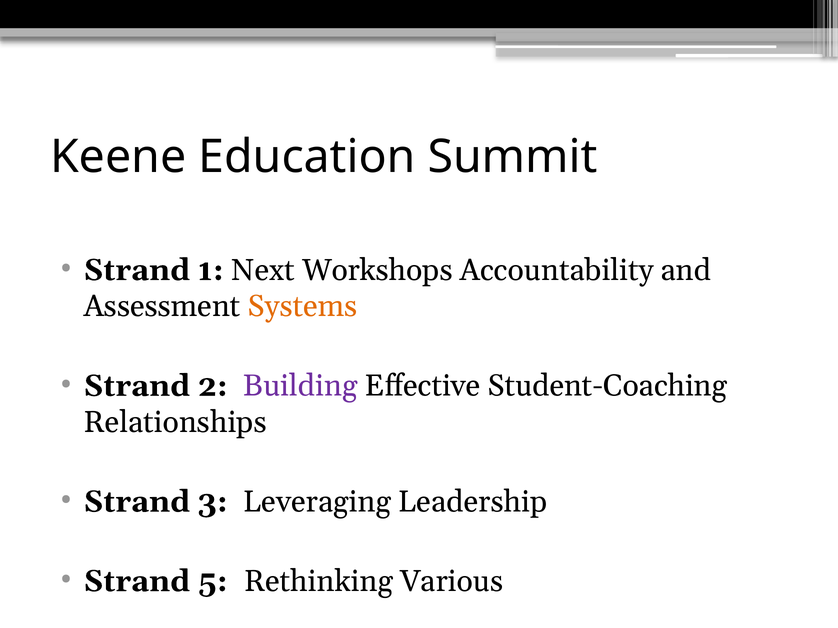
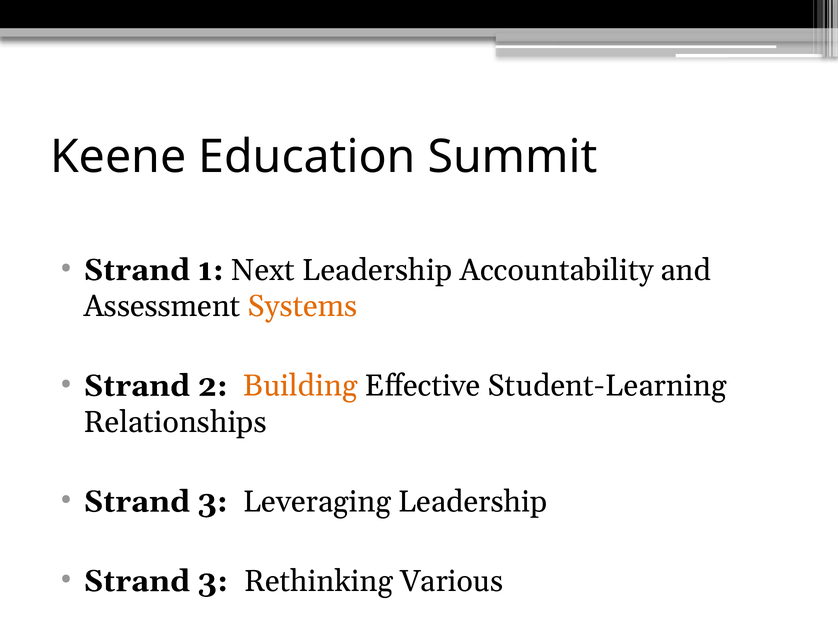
Next Workshops: Workshops -> Leadership (377, 270)
Building colour: purple -> orange (300, 386)
Student-Coaching: Student-Coaching -> Student-Learning (607, 386)
5: 5 -> 3 (213, 582)
